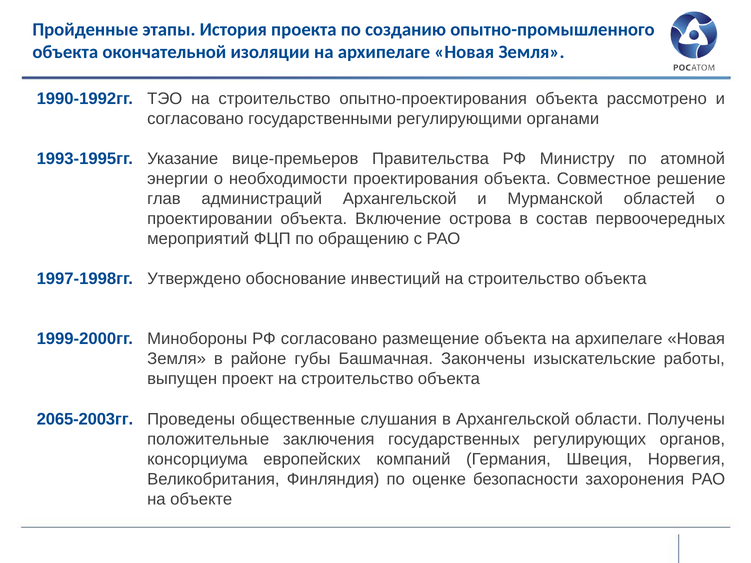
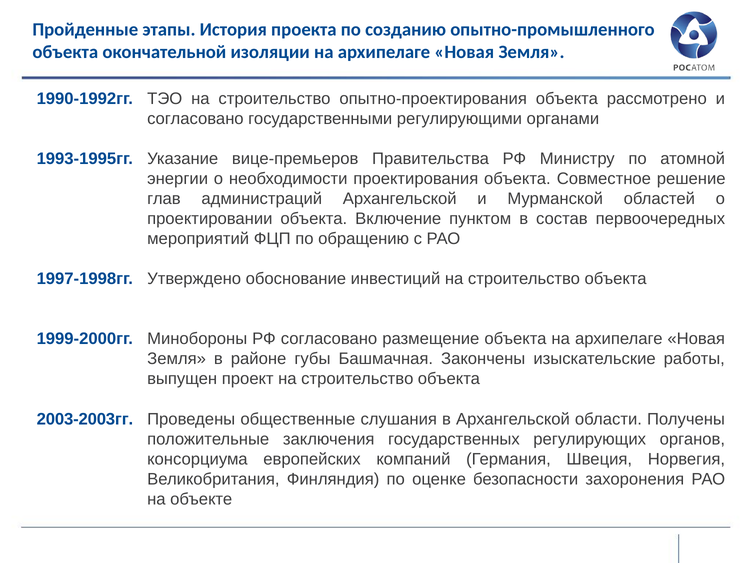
острова: острова -> пунктом (480, 219)
2065-2003гг: 2065-2003гг -> 2003-2003гг (85, 419)
